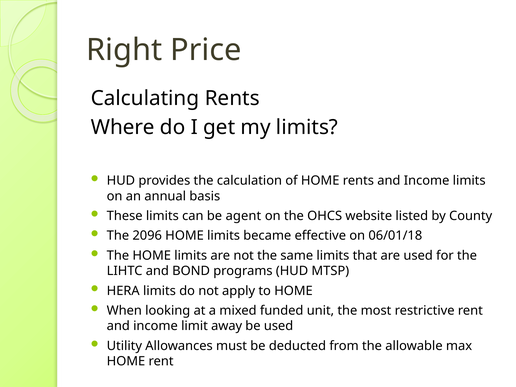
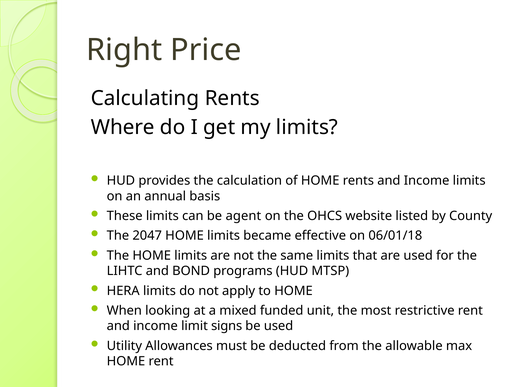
2096: 2096 -> 2047 (147, 236)
away: away -> signs (227, 326)
